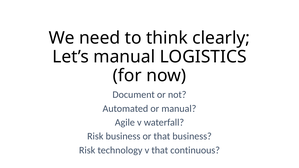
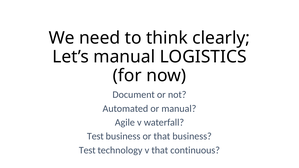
Risk: Risk -> Test (95, 136)
Risk: Risk -> Test (87, 150)
